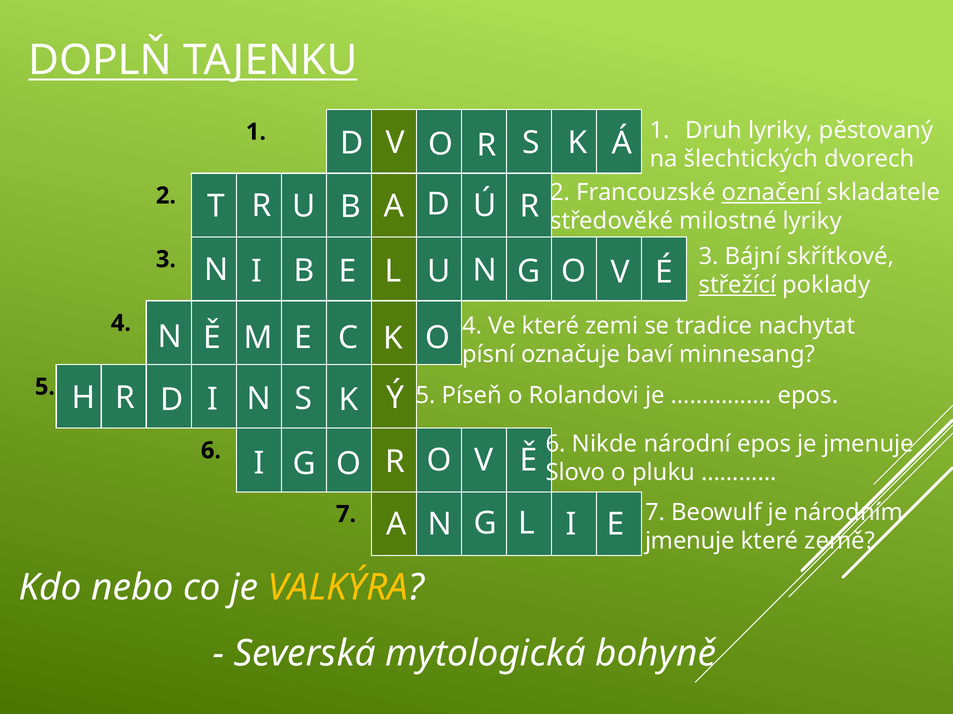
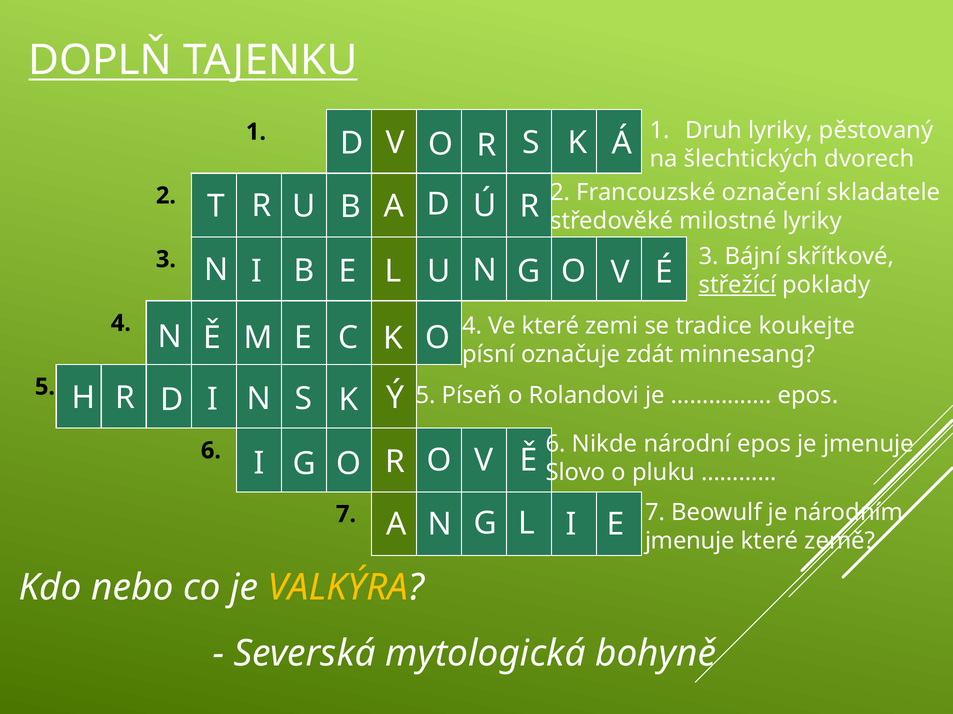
označení underline: present -> none (771, 193)
nachytat: nachytat -> koukejte (807, 326)
baví: baví -> zdát (650, 355)
